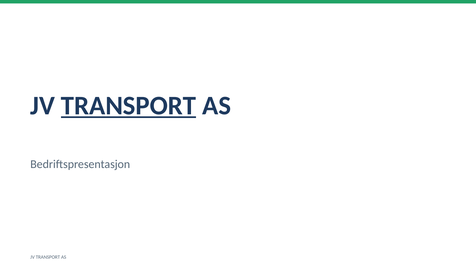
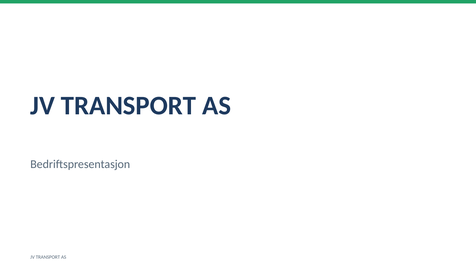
TRANSPORT underline: present -> none (129, 106)
